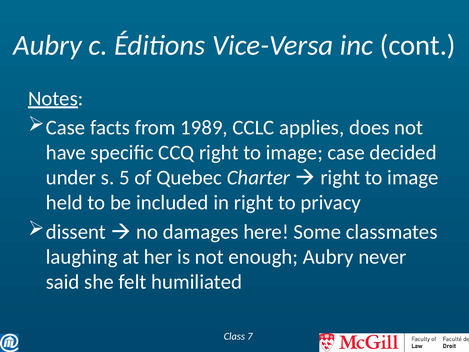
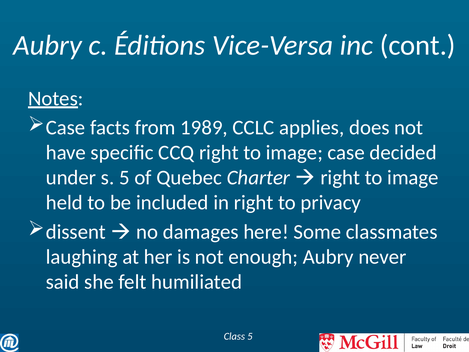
Class 7: 7 -> 5 (250, 336)
